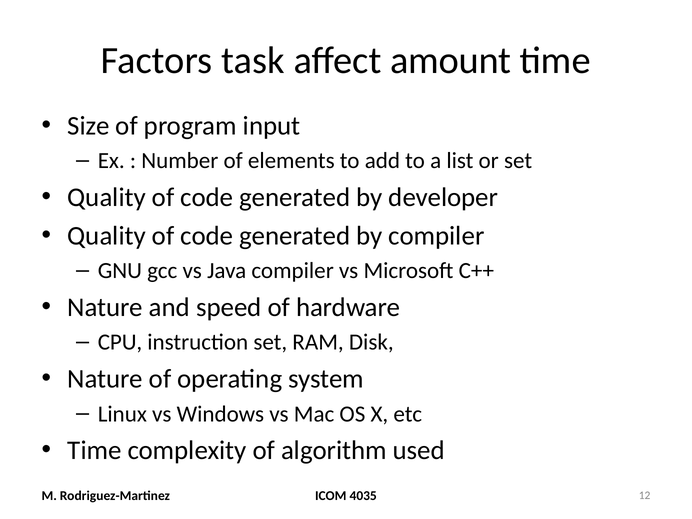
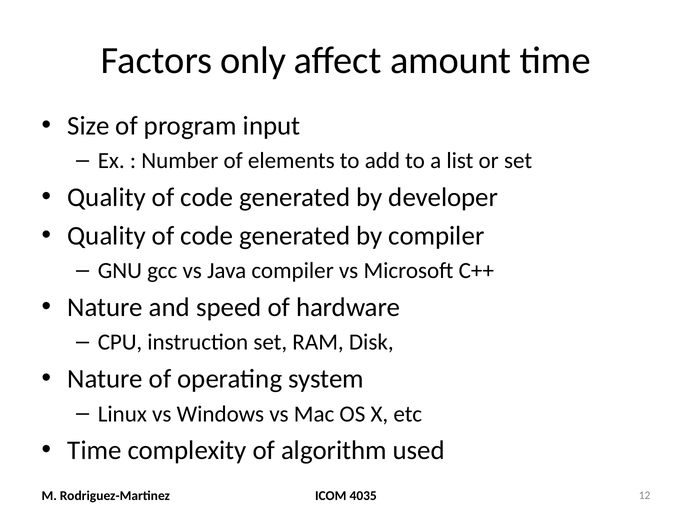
task: task -> only (253, 61)
